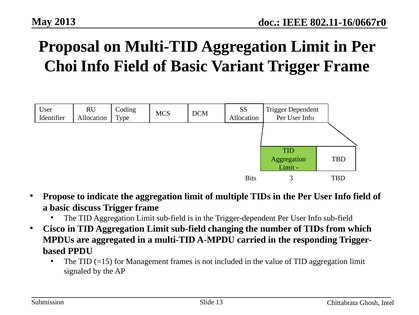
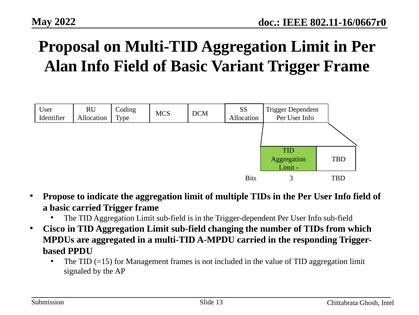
2013: 2013 -> 2022 (65, 22)
Choi: Choi -> Alan (61, 66)
basic discuss: discuss -> carried (87, 207)
